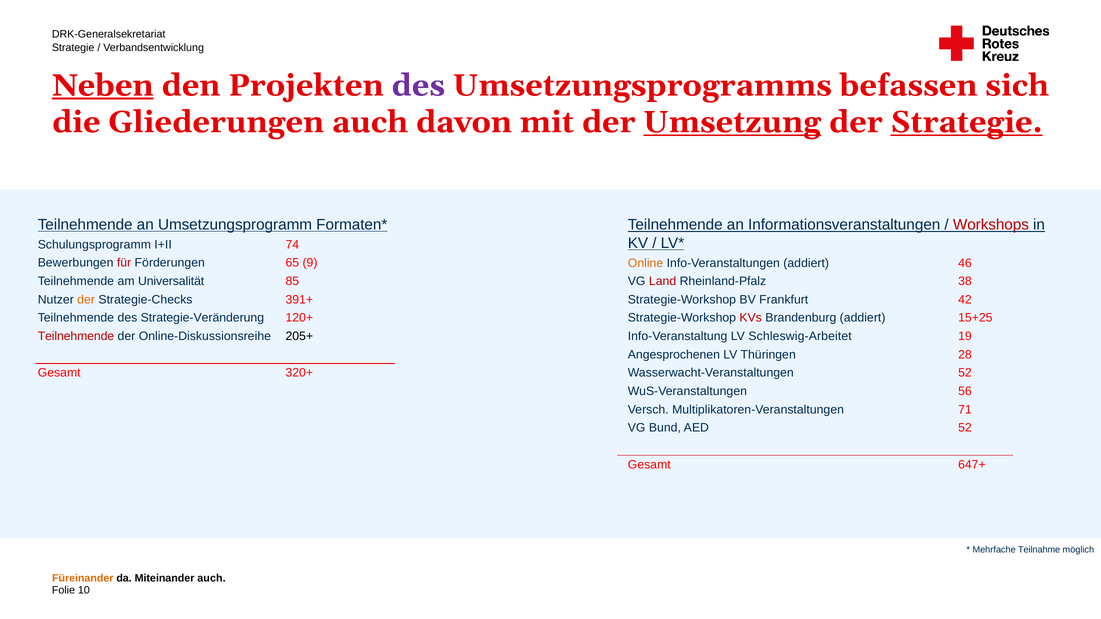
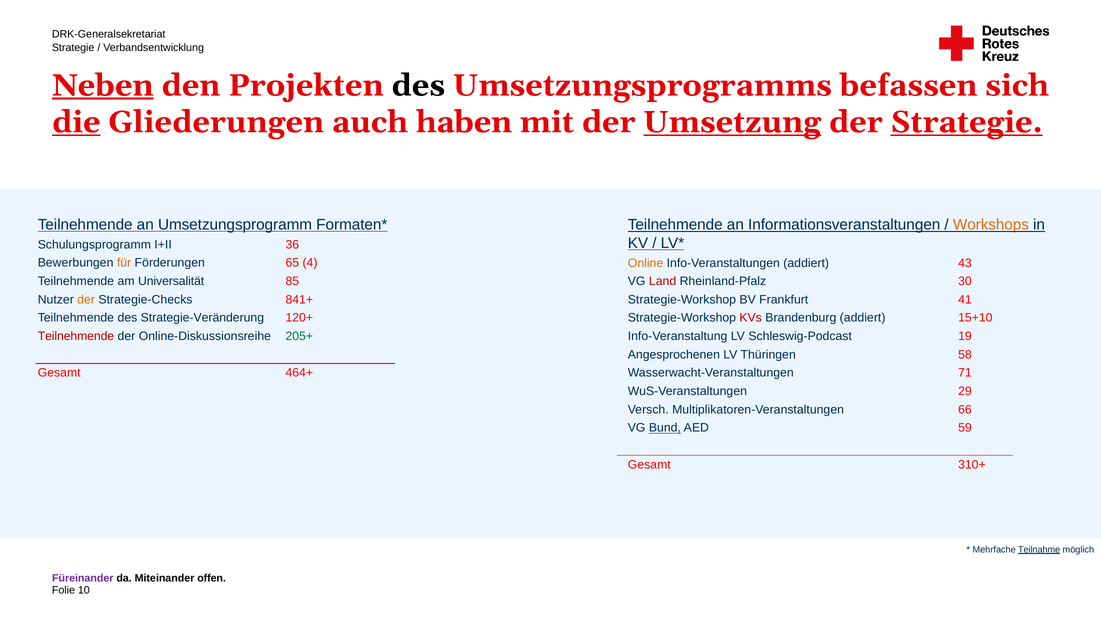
des colour: purple -> black (418, 85)
die underline: none -> present (76, 122)
davon: davon -> haben (464, 122)
Workshops colour: red -> orange (991, 225)
74: 74 -> 36 (292, 245)
für colour: red -> orange (124, 263)
9: 9 -> 4 (310, 263)
46: 46 -> 43 (965, 263)
38: 38 -> 30 (965, 281)
391+: 391+ -> 841+ (299, 300)
42: 42 -> 41 (965, 300)
15+25: 15+25 -> 15+10 (975, 318)
205+ colour: black -> green (299, 336)
Schleswig-Arbeitet: Schleswig-Arbeitet -> Schleswig-Podcast (800, 336)
28: 28 -> 58 (965, 355)
320+: 320+ -> 464+ (299, 373)
Wasserwacht-Veranstaltungen 52: 52 -> 71 (965, 373)
56: 56 -> 29 (965, 391)
71: 71 -> 66 (965, 410)
Bund underline: none -> present (665, 428)
AED 52: 52 -> 59 (965, 428)
647+: 647+ -> 310+ (972, 465)
Teilnahme underline: none -> present (1039, 550)
Füreinander colour: orange -> purple (83, 579)
Miteinander auch: auch -> offen (212, 579)
